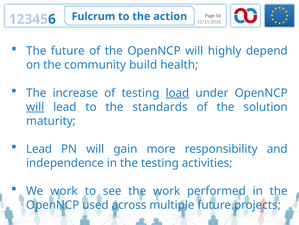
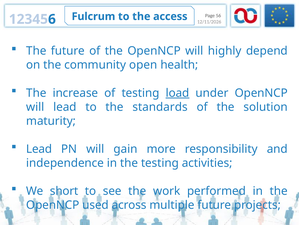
action: action -> access (170, 16)
build: build -> open (143, 65)
will underline: present -> none (35, 107)
We work: work -> short (64, 190)
